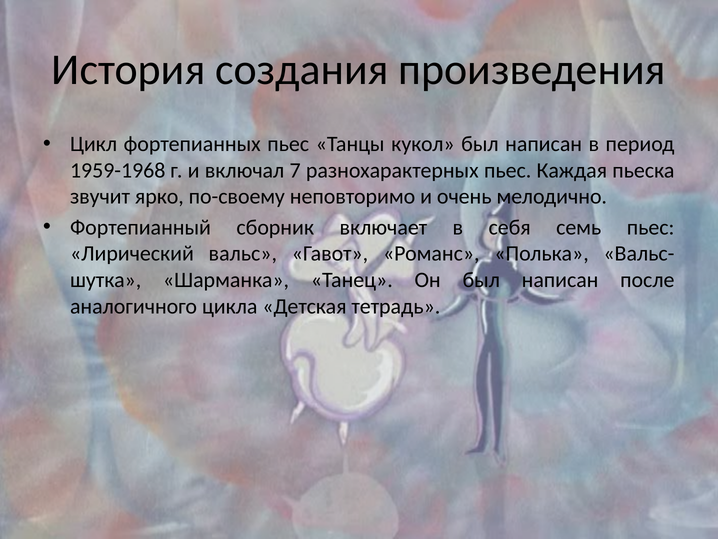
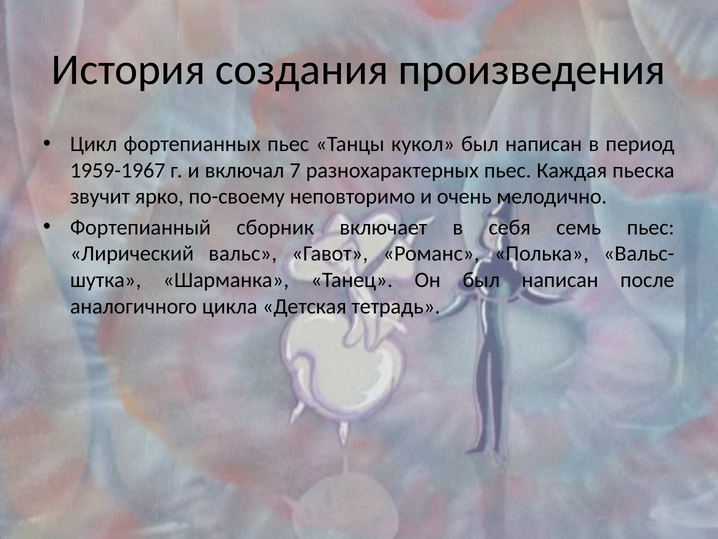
1959-1968: 1959-1968 -> 1959-1967 (118, 170)
